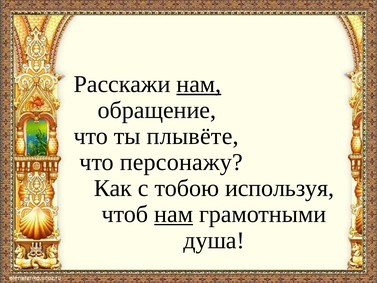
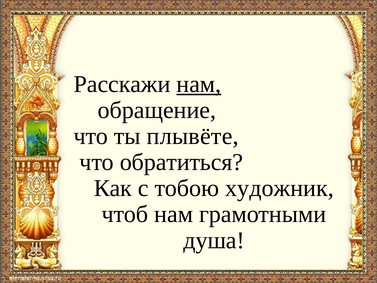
персонажу: персонажу -> обратиться (181, 162)
используя: используя -> художник (279, 188)
нам underline: present -> none (174, 214)
